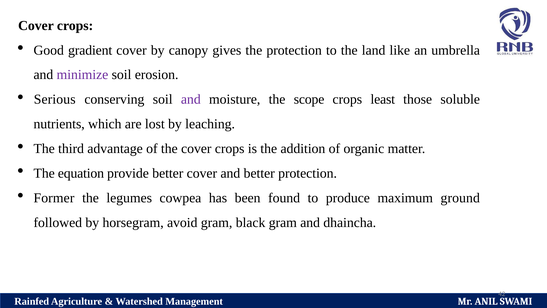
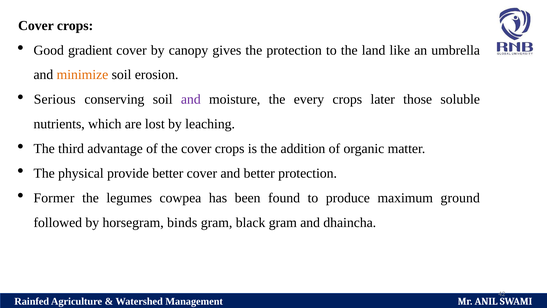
minimize colour: purple -> orange (82, 75)
scope: scope -> every (309, 99)
least: least -> later (383, 99)
equation: equation -> physical (81, 173)
avoid: avoid -> binds (182, 222)
